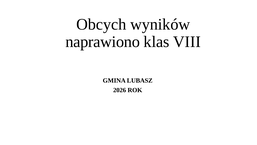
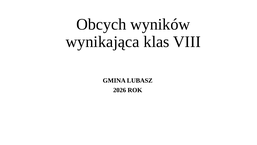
naprawiono: naprawiono -> wynikająca (103, 42)
